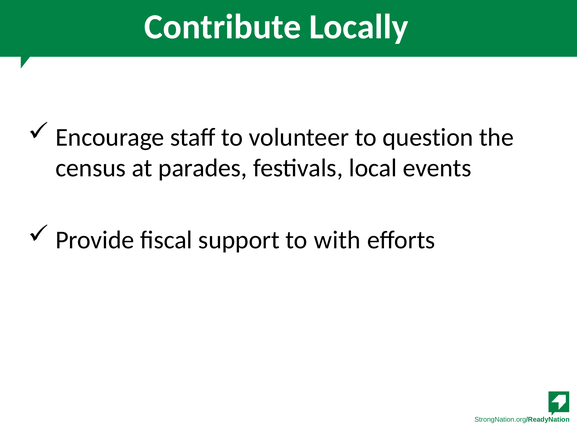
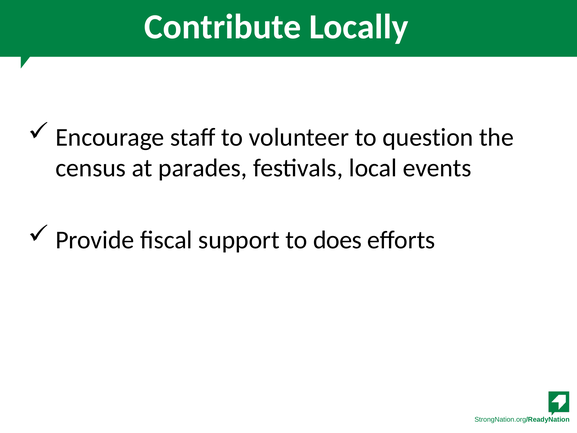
with: with -> does (338, 240)
